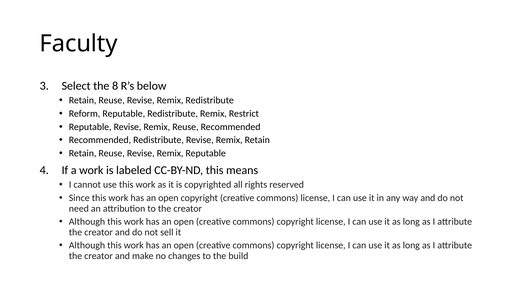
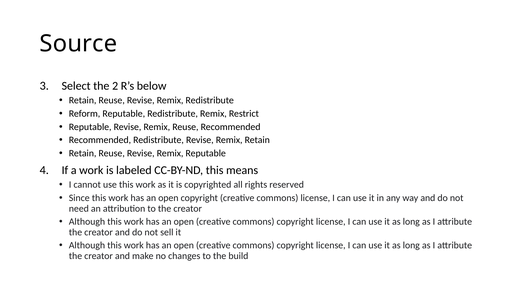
Faculty: Faculty -> Source (78, 44)
8: 8 -> 2 (115, 86)
